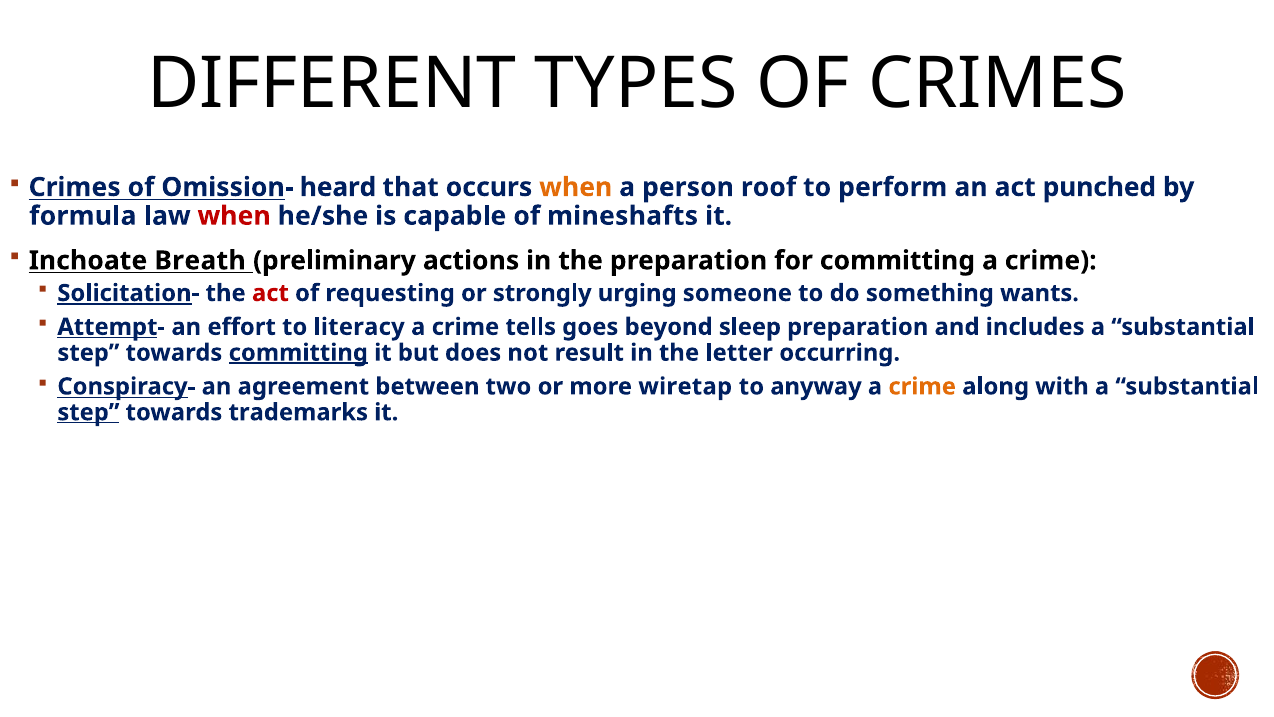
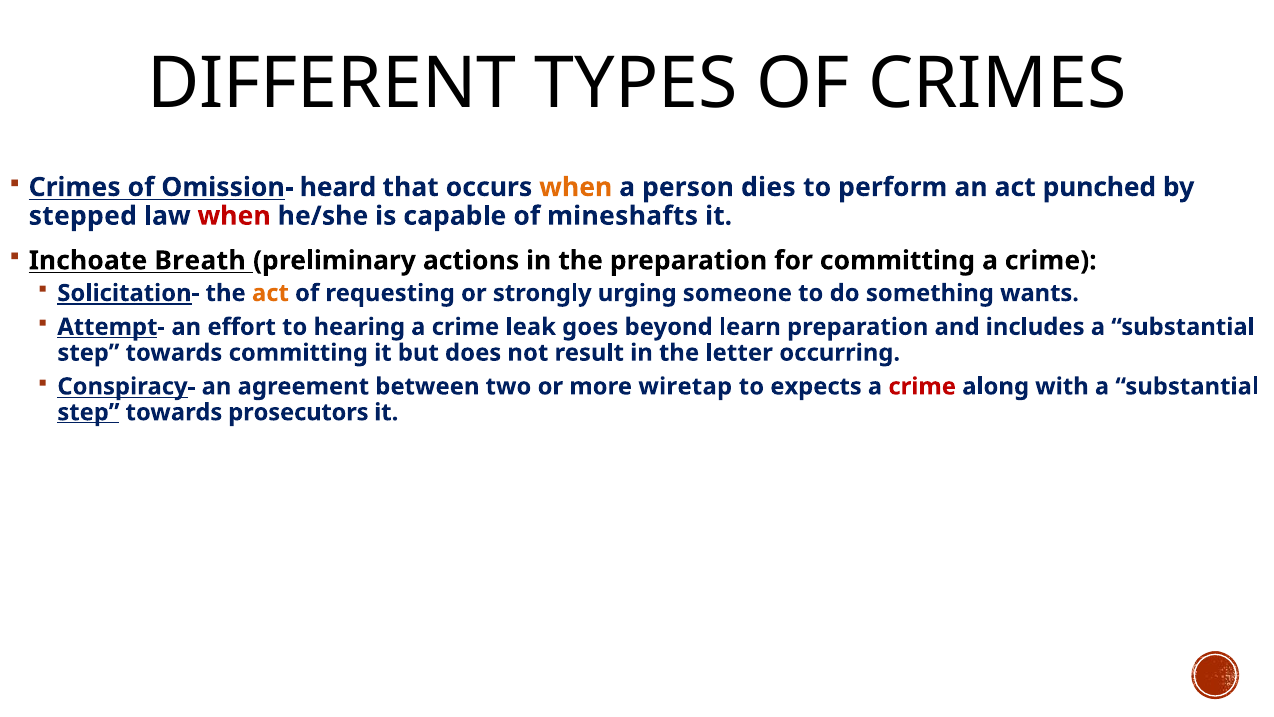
roof: roof -> dies (768, 187)
formula: formula -> stepped (83, 216)
act colour: red -> orange (270, 293)
literacy: literacy -> hearing (359, 327)
tells: tells -> leak (531, 327)
sleep: sleep -> learn (750, 327)
committing underline: present -> none (298, 353)
anyway: anyway -> expects (816, 386)
crime colour: orange -> red (922, 386)
trademarks: trademarks -> prosecutors (298, 412)
